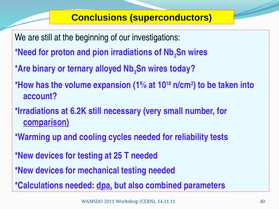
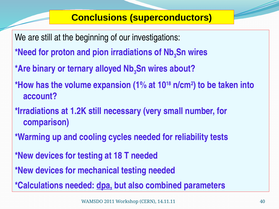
today: today -> about (183, 69)
6.2K: 6.2K -> 1.2K (78, 111)
comparison underline: present -> none (46, 122)
25: 25 -> 18 (118, 156)
